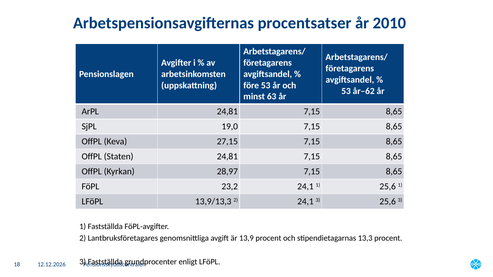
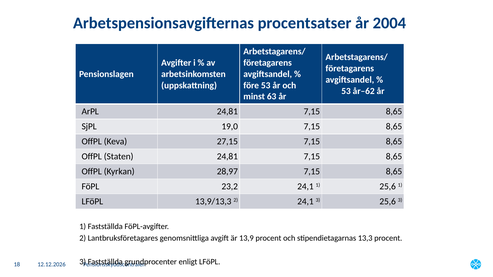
2010: 2010 -> 2004 (389, 23)
